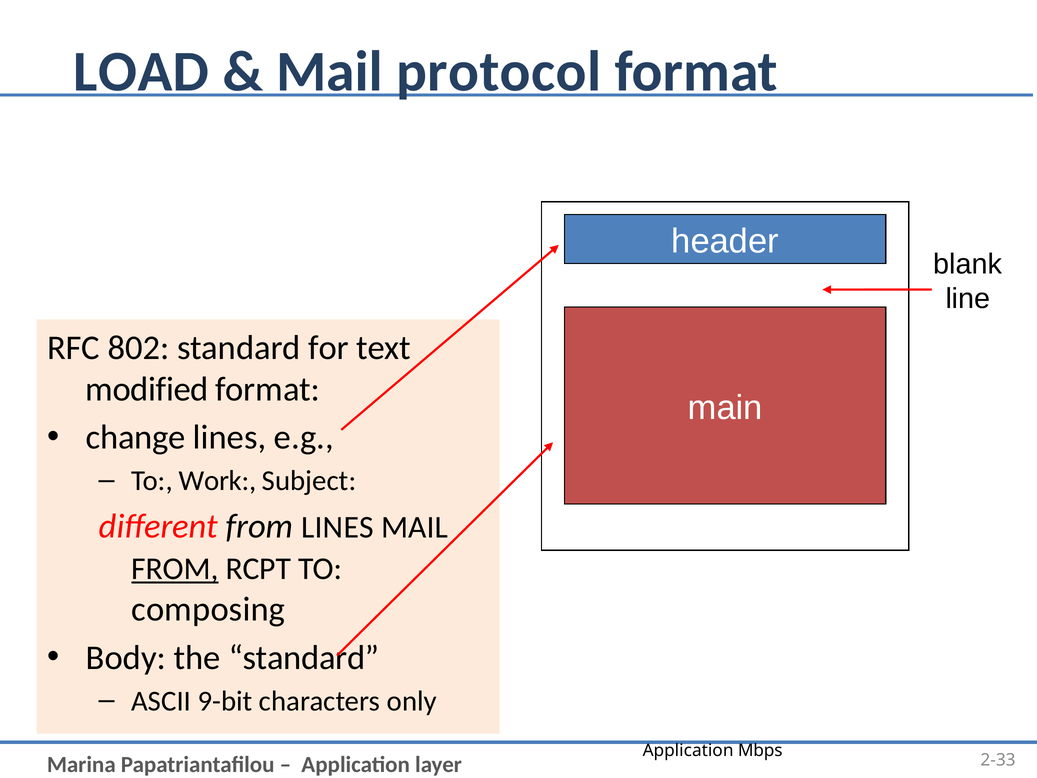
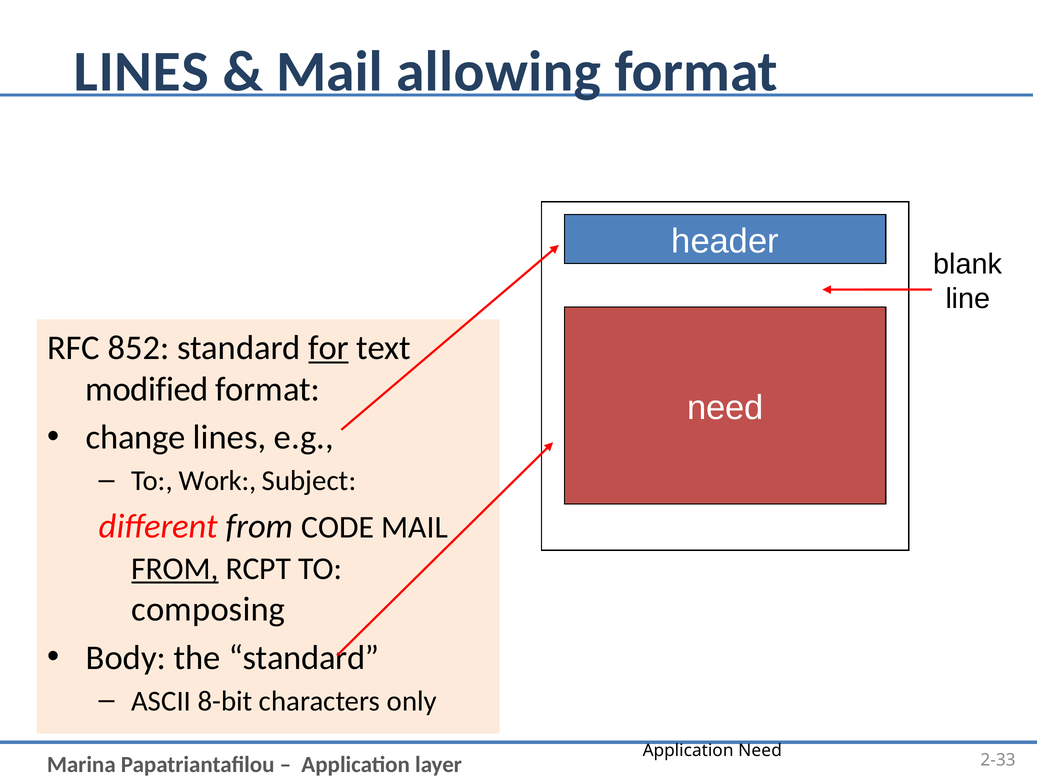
LOAD: LOAD -> LINES (141, 72)
protocol: protocol -> allowing (499, 72)
802: 802 -> 852 (138, 348)
for underline: none -> present (329, 348)
main: main -> need (725, 408)
from LINES: LINES -> CODE (338, 527)
9-bit: 9-bit -> 8-bit (225, 701)
Application Mbps: Mbps -> Need (760, 750)
